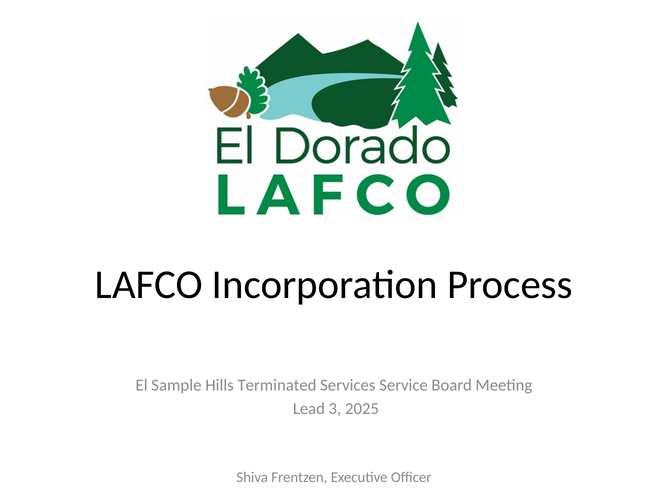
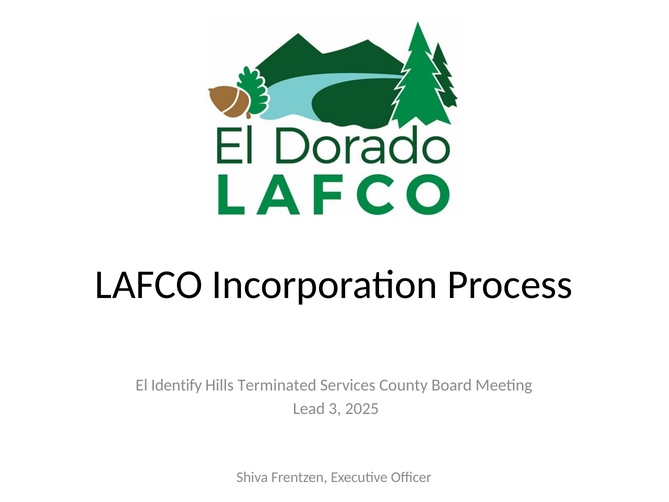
Sample: Sample -> Identify (176, 385)
Service: Service -> County (404, 385)
